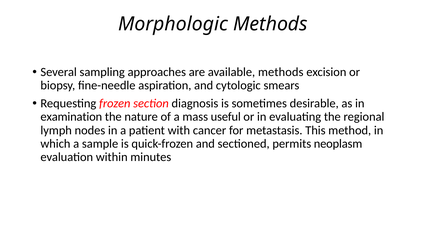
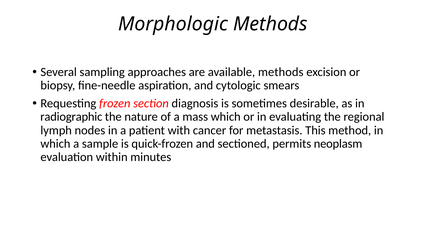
examination: examination -> radiographic (71, 117)
mass useful: useful -> which (226, 117)
